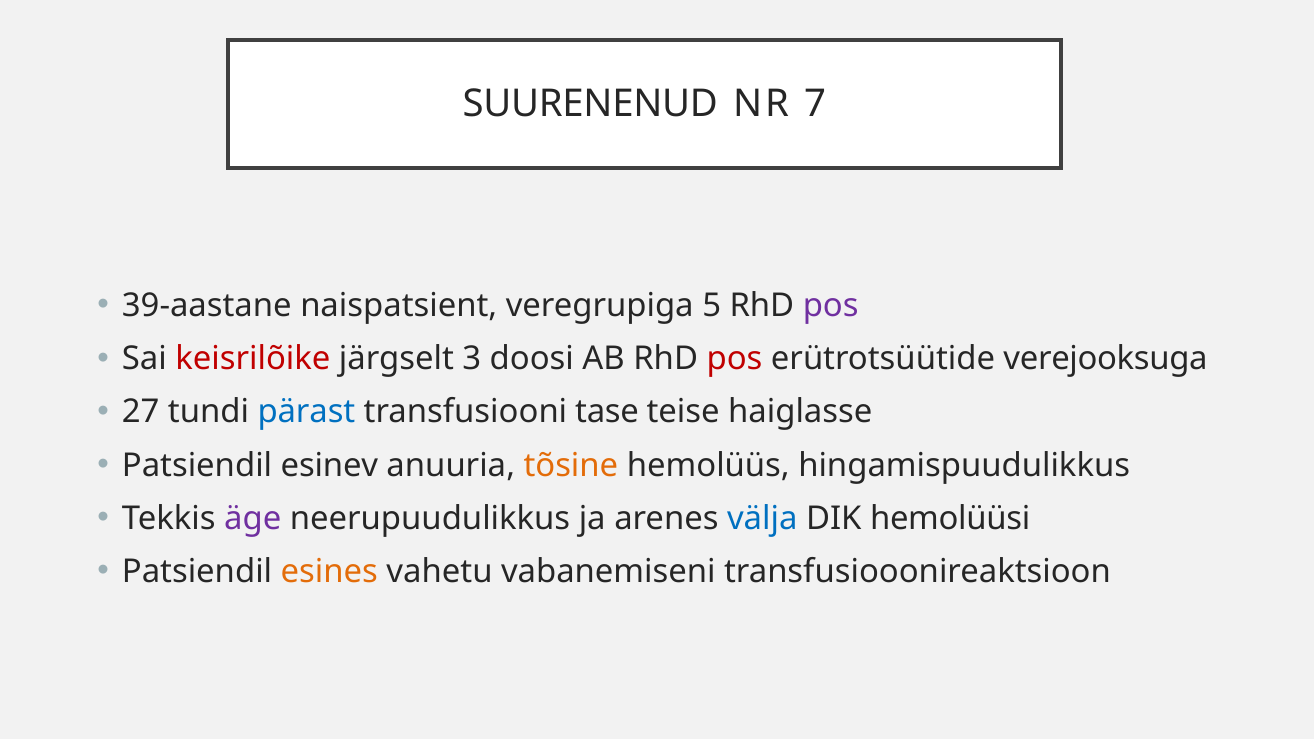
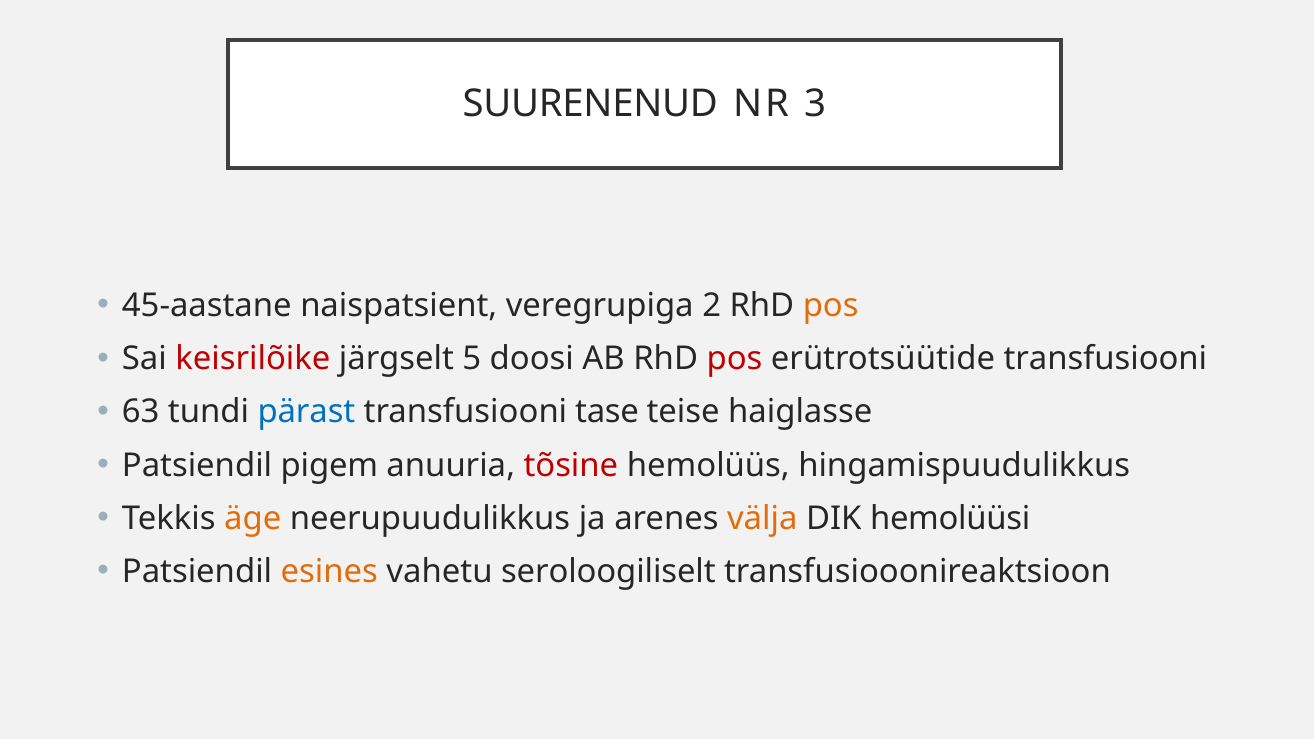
7: 7 -> 3 (815, 104)
39-aastane: 39-aastane -> 45-aastane (207, 306)
5: 5 -> 2 (712, 306)
pos colour: purple -> orange (831, 306)
3: 3 -> 5 (472, 359)
erütrotsüütide verejooksuga: verejooksuga -> transfusiooni (1105, 359)
27: 27 -> 63 (141, 412)
esinev: esinev -> pigem (329, 465)
tõsine colour: orange -> red (571, 465)
äge colour: purple -> orange (253, 518)
välja colour: blue -> orange (762, 518)
vabanemiseni: vabanemiseni -> seroloogiliselt (608, 572)
